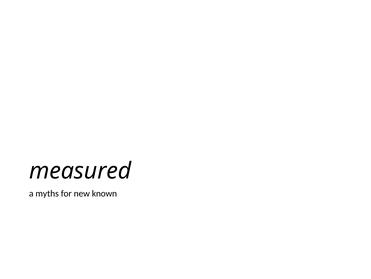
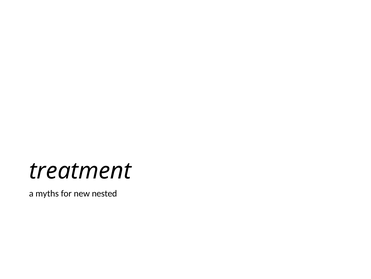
measured: measured -> treatment (80, 171)
known: known -> nested (104, 193)
